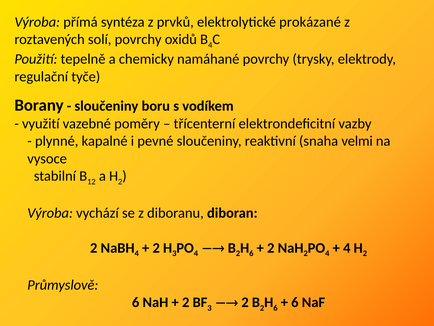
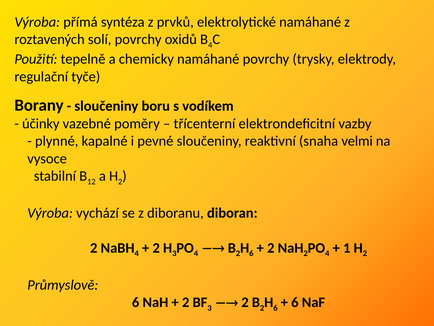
elektrolytické prokázané: prokázané -> namáhané (310, 22)
využití: využití -> účinky (41, 124)
4: 4 -> 1 (347, 248)
